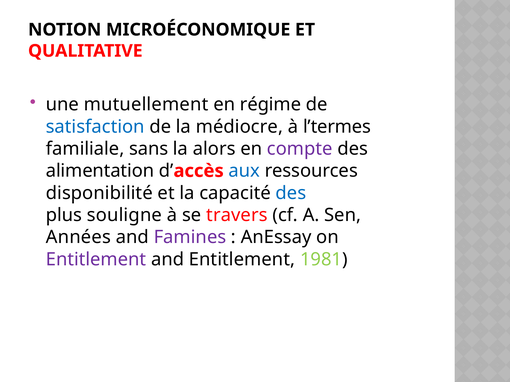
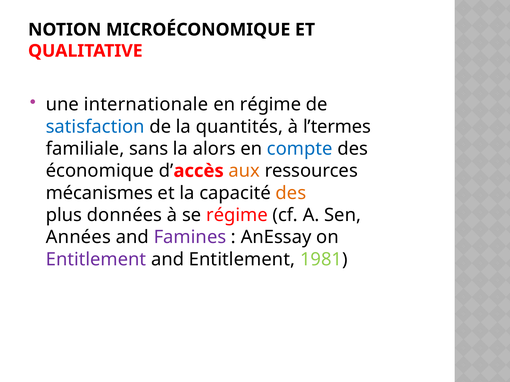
mutuellement: mutuellement -> internationale (146, 105)
médiocre: médiocre -> quantités (239, 127)
compte colour: purple -> blue (300, 149)
alimentation: alimentation -> économique (100, 171)
aux colour: blue -> orange (244, 171)
disponibilité: disponibilité -> mécanismes (99, 193)
des colour: blue -> orange (291, 193)
souligne: souligne -> données (124, 215)
se travers: travers -> régime (237, 215)
